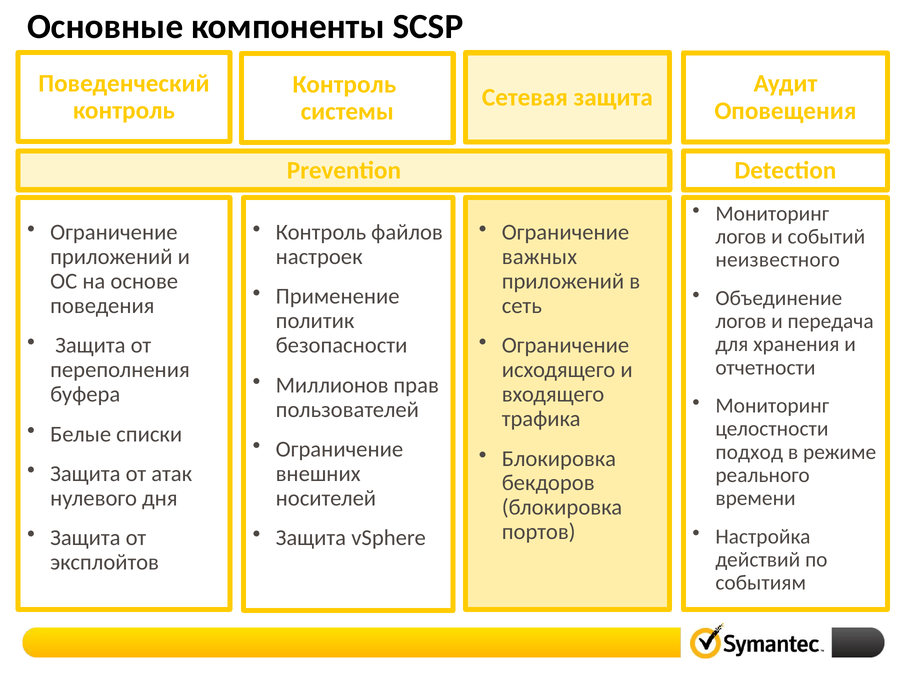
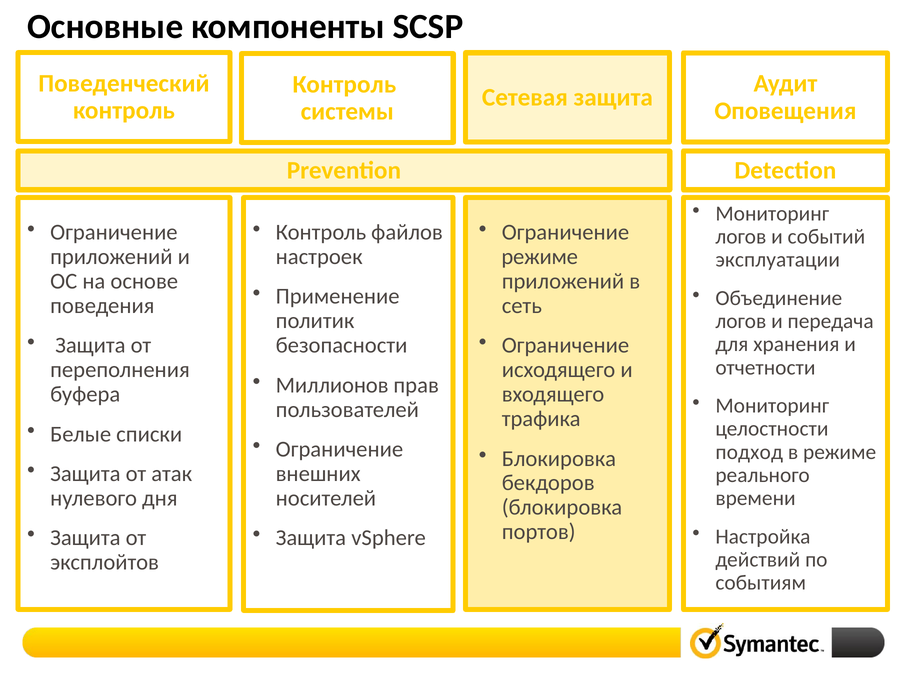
важных: важных -> режиме (540, 257)
неизвестного: неизвестного -> эксплуатации (778, 260)
